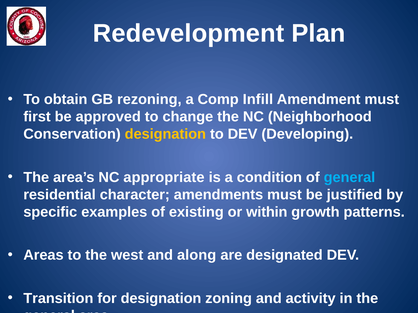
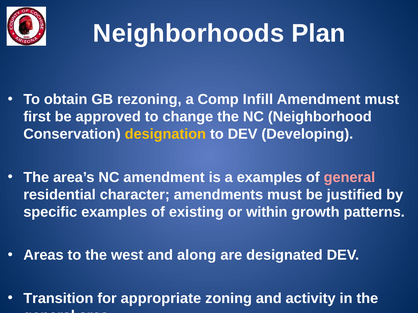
Redevelopment: Redevelopment -> Neighborhoods (189, 33)
NC appropriate: appropriate -> amendment (164, 178)
a condition: condition -> examples (269, 178)
general colour: light blue -> pink (349, 178)
for designation: designation -> appropriate (161, 299)
